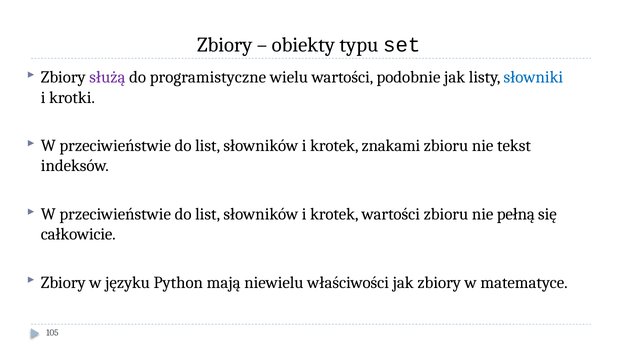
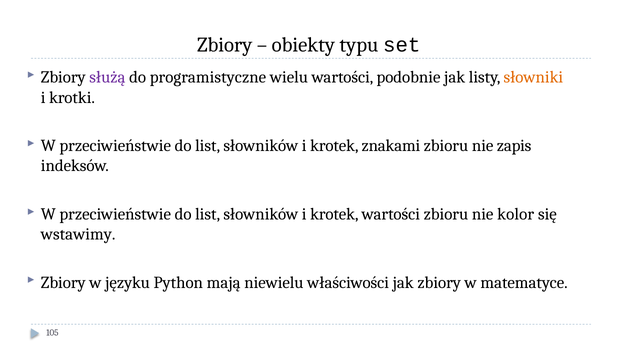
słowniki colour: blue -> orange (533, 77)
tekst: tekst -> zapis (514, 146)
pełną: pełną -> kolor (516, 214)
całkowicie: całkowicie -> wstawimy (78, 234)
